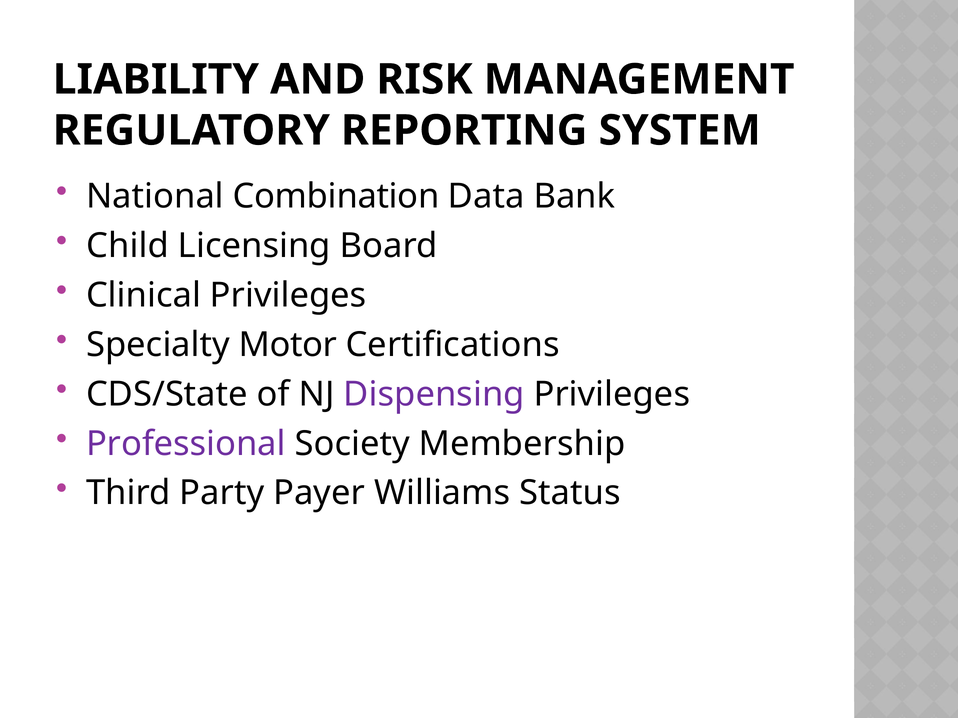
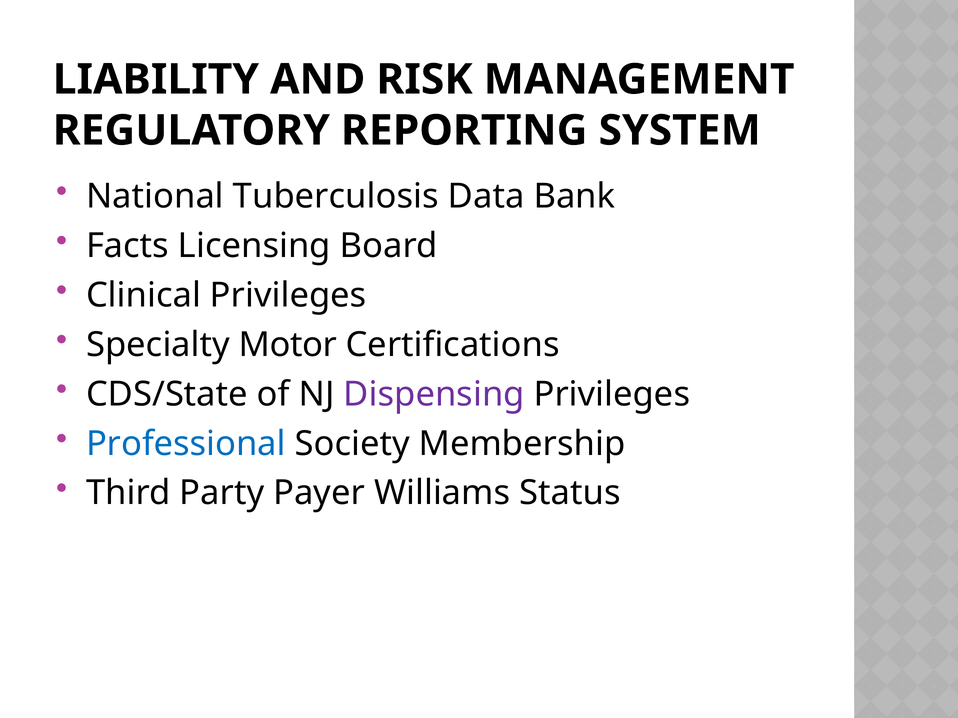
Combination: Combination -> Tuberculosis (336, 197)
Child: Child -> Facts (128, 246)
Professional colour: purple -> blue (186, 444)
